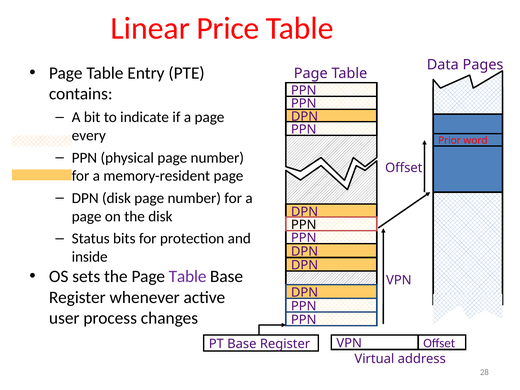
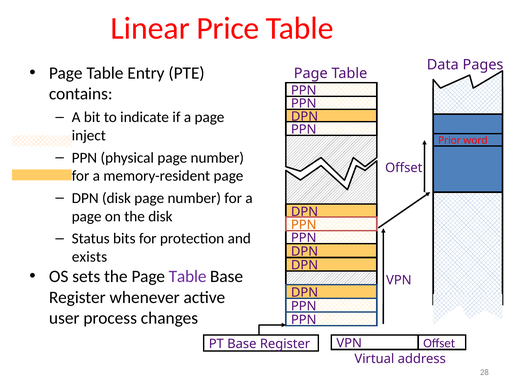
every: every -> inject (89, 135)
PPN colour: black -> orange (304, 225)
inside: inside -> exists (90, 257)
